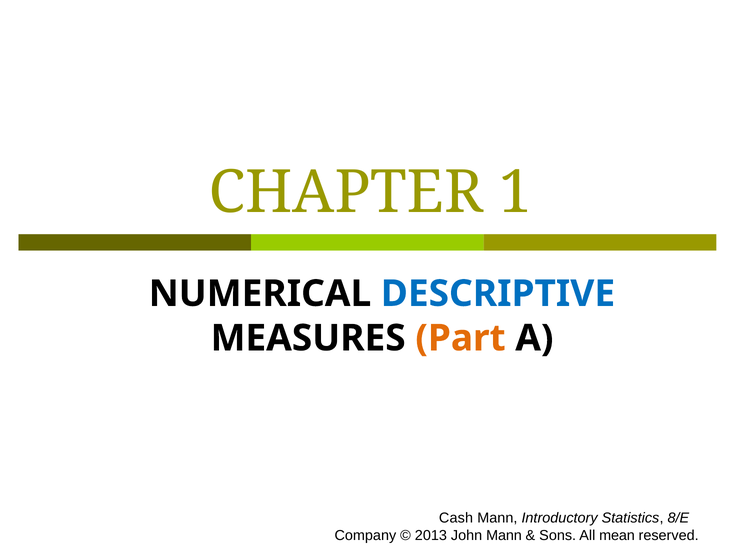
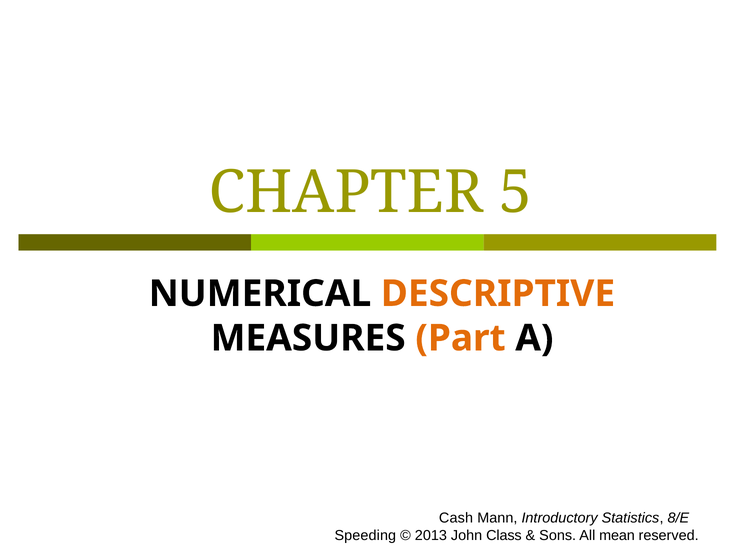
1: 1 -> 5 (516, 193)
DESCRIPTIVE colour: blue -> orange (498, 294)
Company: Company -> Speeding (365, 535)
John Mann: Mann -> Class (504, 535)
